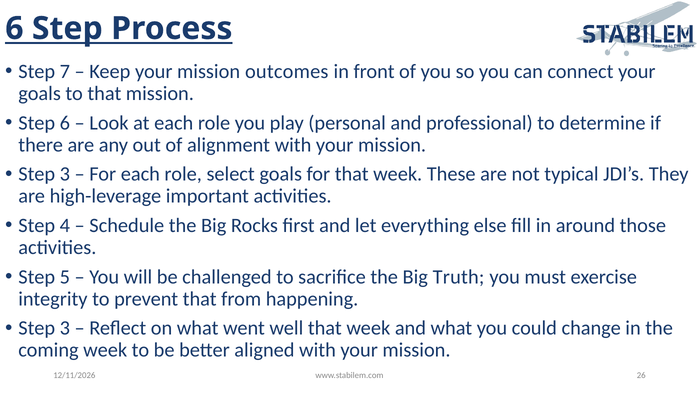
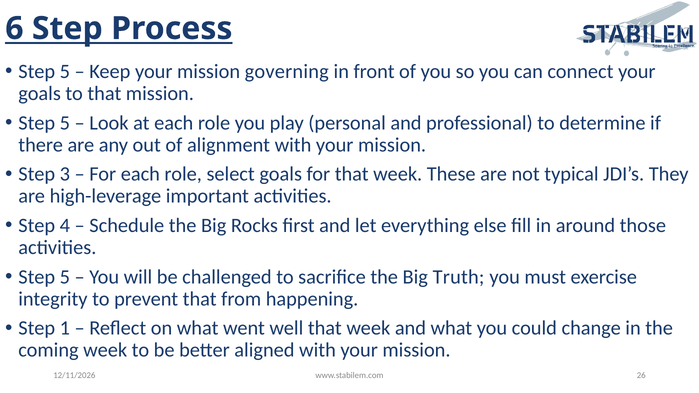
7: 7 -> 5 (65, 72)
outcomes: outcomes -> governing (287, 72)
6: 6 -> 5 (65, 123)
3: 3 -> 1 (65, 328)
